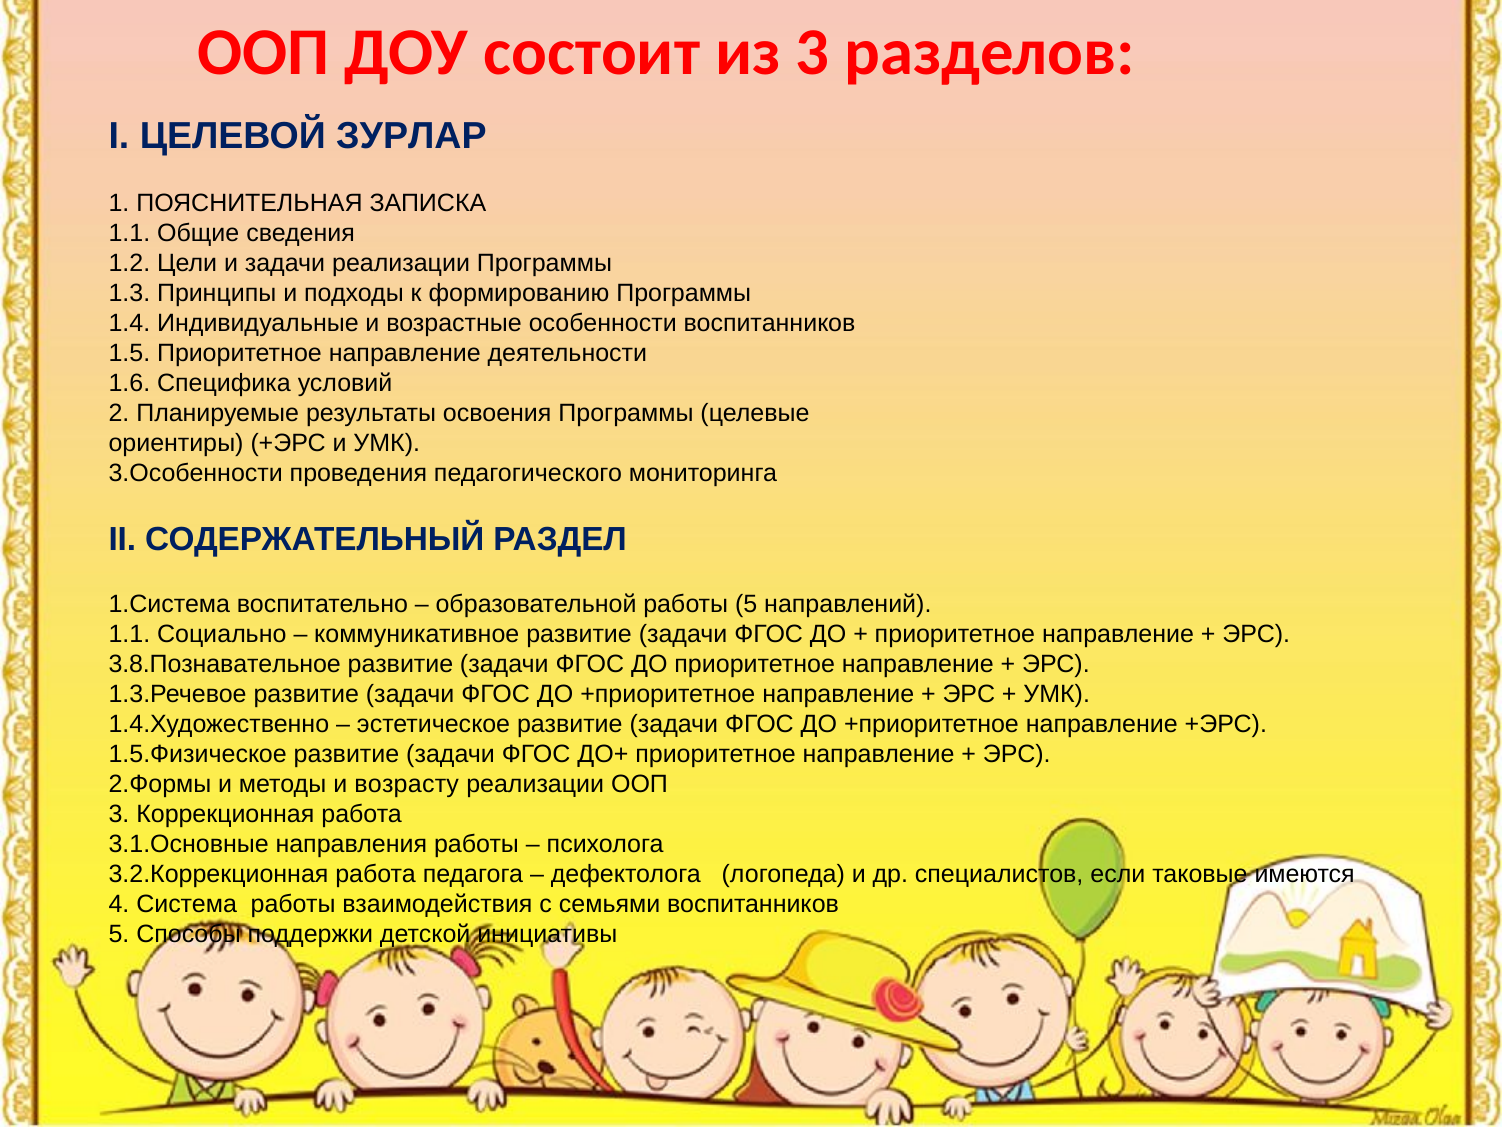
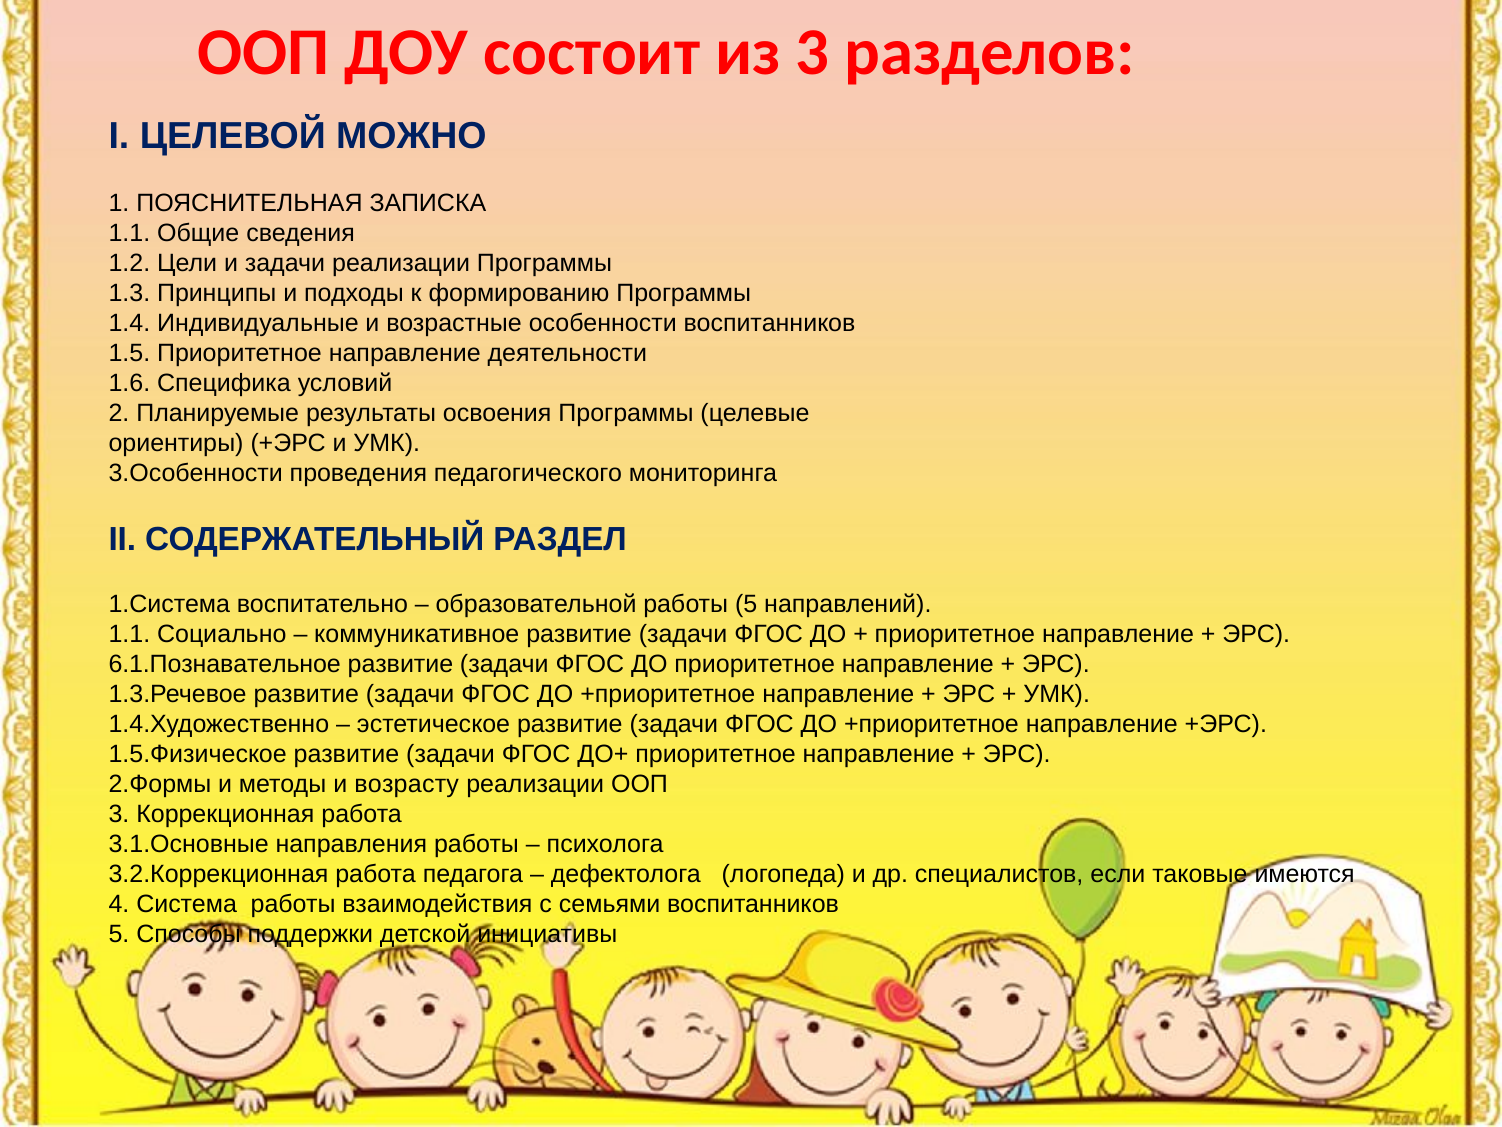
ЗУРЛАР: ЗУРЛАР -> МОЖНО (411, 136)
3.8.Познавательное: 3.8.Познавательное -> 6.1.Познавательное (225, 664)
